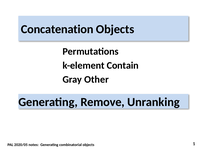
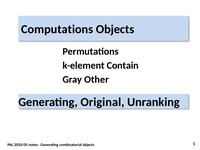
Concatenation: Concatenation -> Computations (57, 29)
Remove: Remove -> Original (102, 102)
